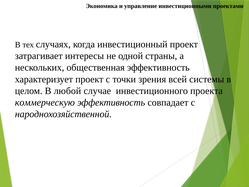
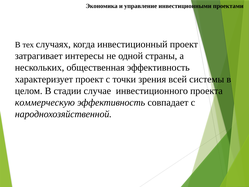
любой: любой -> стадии (67, 91)
